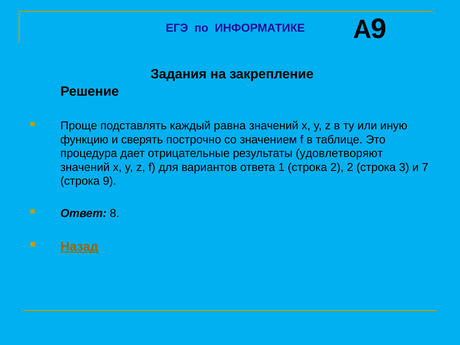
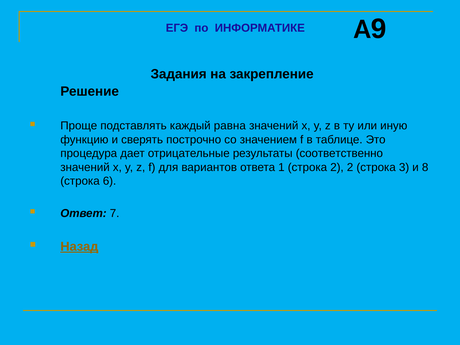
удовлетворяют: удовлетворяют -> соответственно (339, 153)
7: 7 -> 8 (425, 167)
строка 9: 9 -> 6 (110, 181)
8: 8 -> 7 (115, 213)
